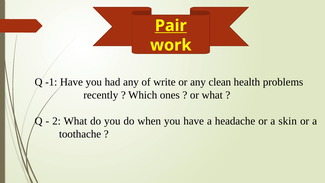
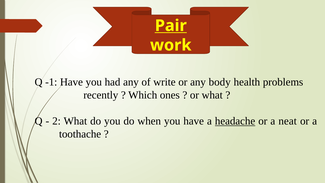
clean: clean -> body (220, 82)
headache underline: none -> present (235, 121)
skin: skin -> neat (288, 121)
